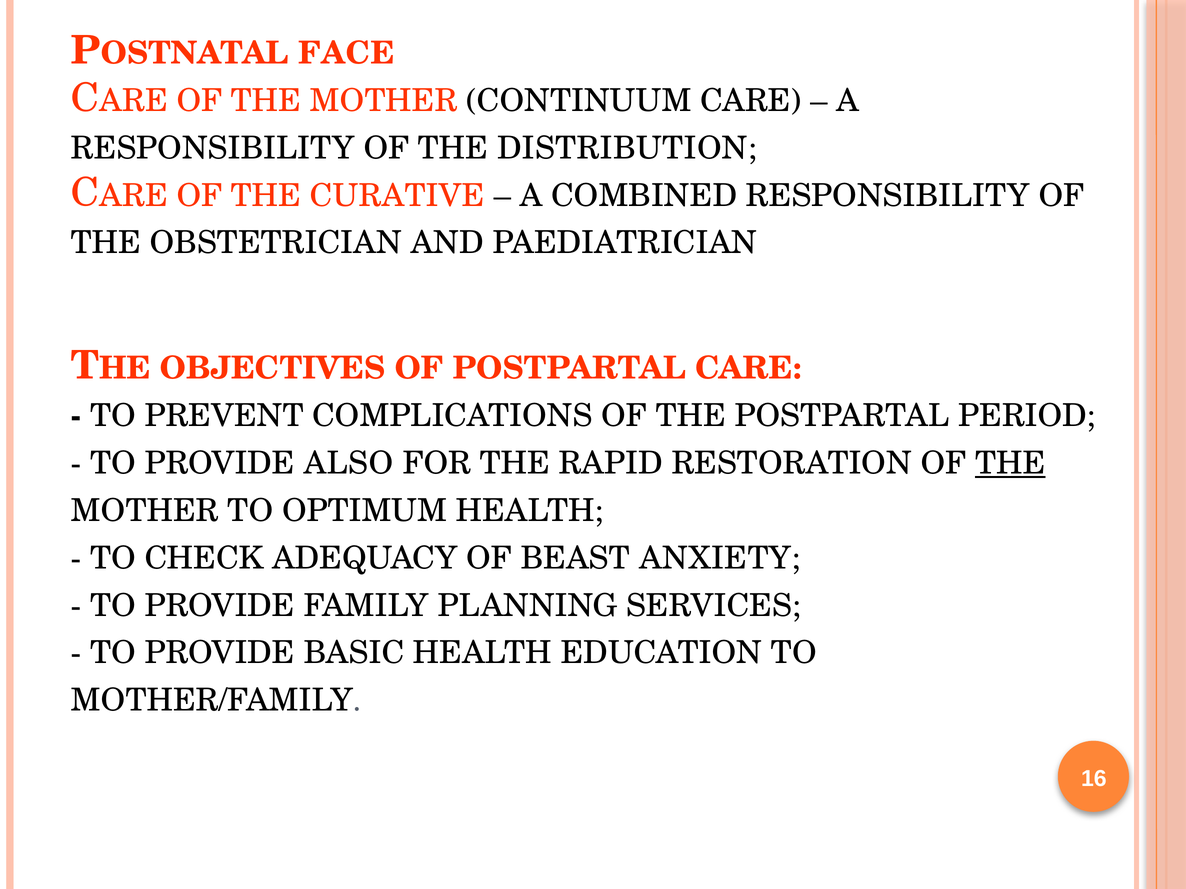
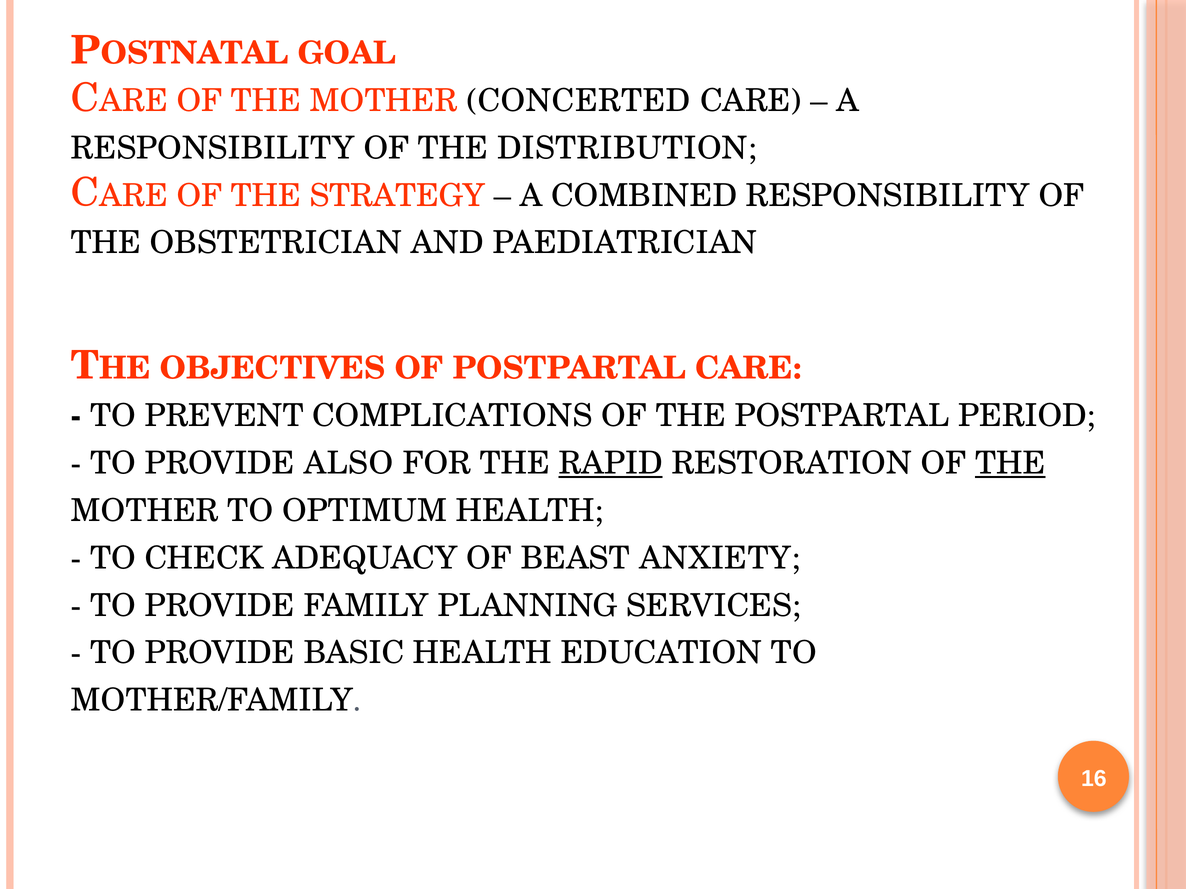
FACE: FACE -> GOAL (347, 53)
CONTINUUM: CONTINUUM -> CONCERTED (579, 101)
CURATIVE: CURATIVE -> STRATEGY (397, 196)
RAPID underline: none -> present (611, 464)
